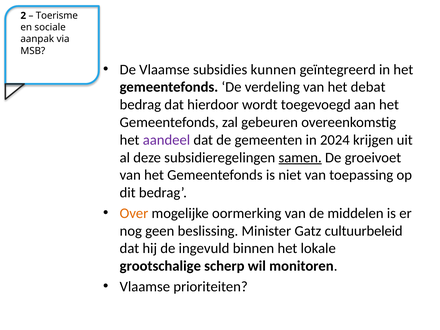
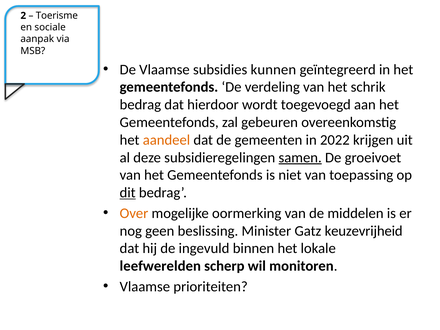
debat: debat -> schrik (368, 87)
aandeel colour: purple -> orange (166, 140)
2024: 2024 -> 2022 (335, 140)
dit underline: none -> present (128, 193)
cultuurbeleid: cultuurbeleid -> keuzevrijheid (364, 231)
grootschalige: grootschalige -> leefwerelden (160, 266)
